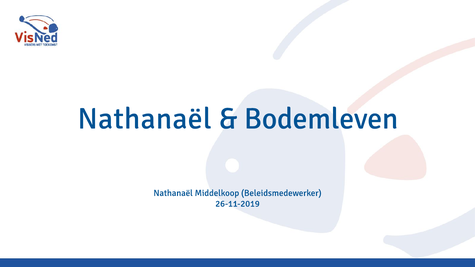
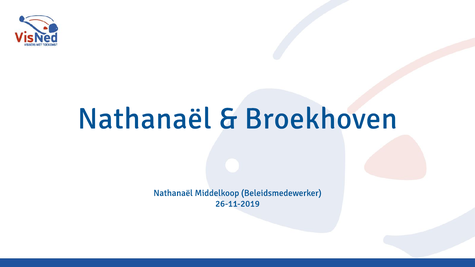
Bodemleven: Bodemleven -> Broekhoven (321, 119)
